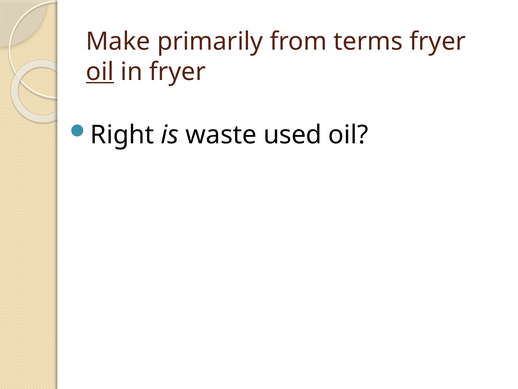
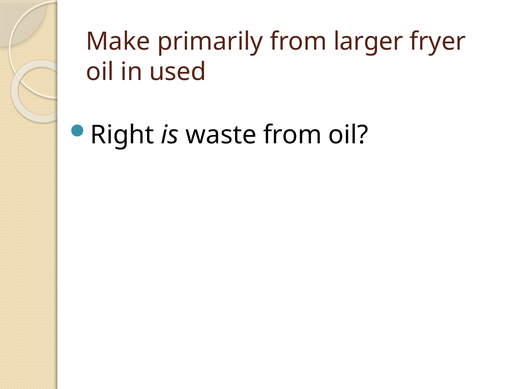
terms: terms -> larger (368, 42)
oil underline: present -> none (100, 72)
in fryer: fryer -> used (178, 72)
waste used: used -> from (293, 135)
